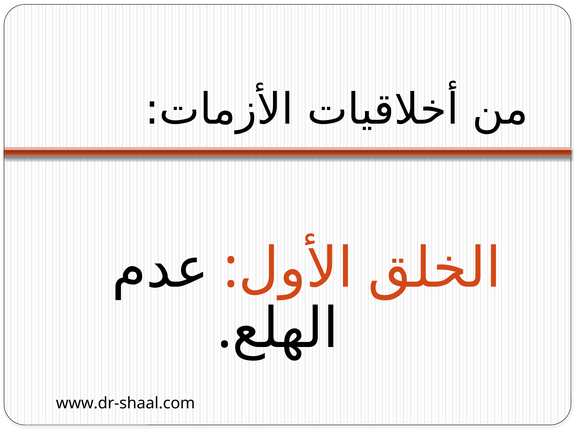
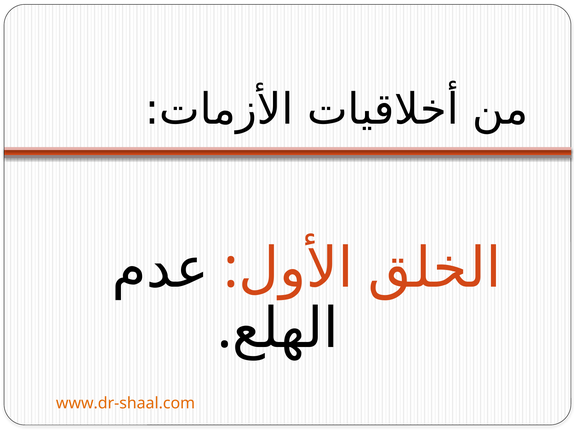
www.dr-shaal.com colour: black -> orange (126, 404)
